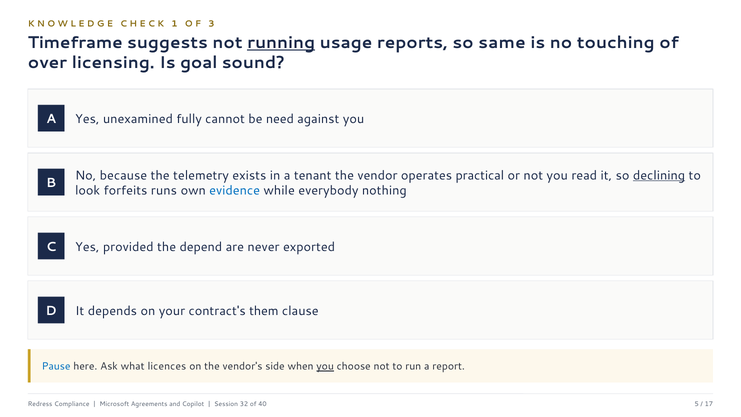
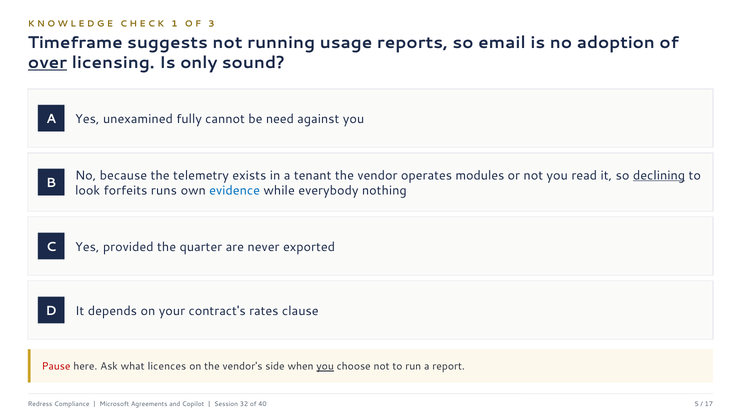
running underline: present -> none (281, 42)
same: same -> email (502, 42)
touching: touching -> adoption (616, 42)
over underline: none -> present (47, 63)
goal: goal -> only (199, 63)
practical: practical -> modules (480, 175)
depend: depend -> quarter (201, 247)
them: them -> rates (264, 311)
Pause colour: blue -> red (56, 366)
